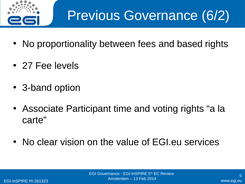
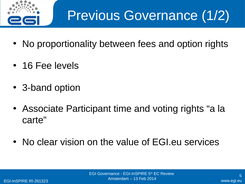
6/2: 6/2 -> 1/2 (216, 16)
and based: based -> option (190, 44)
27: 27 -> 16 (28, 66)
